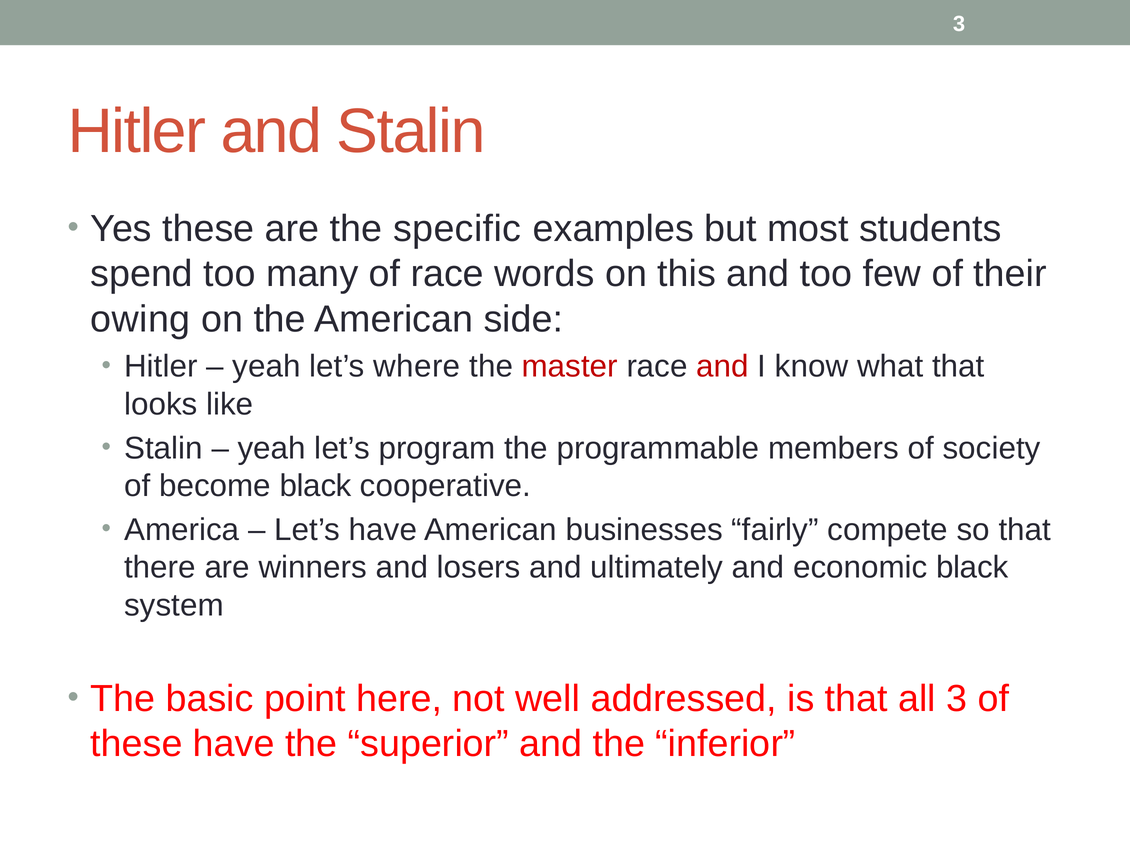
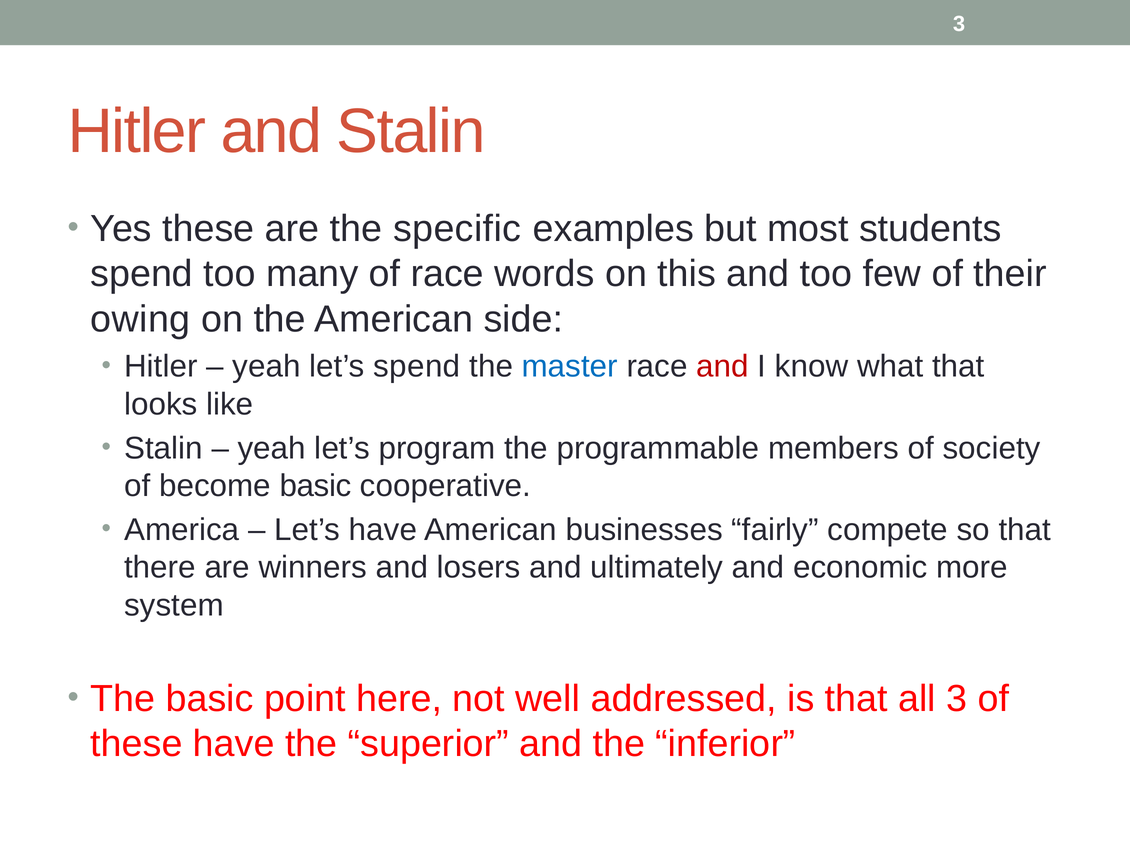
let’s where: where -> spend (417, 366)
master colour: red -> blue (570, 366)
become black: black -> basic (316, 486)
economic black: black -> more (972, 567)
